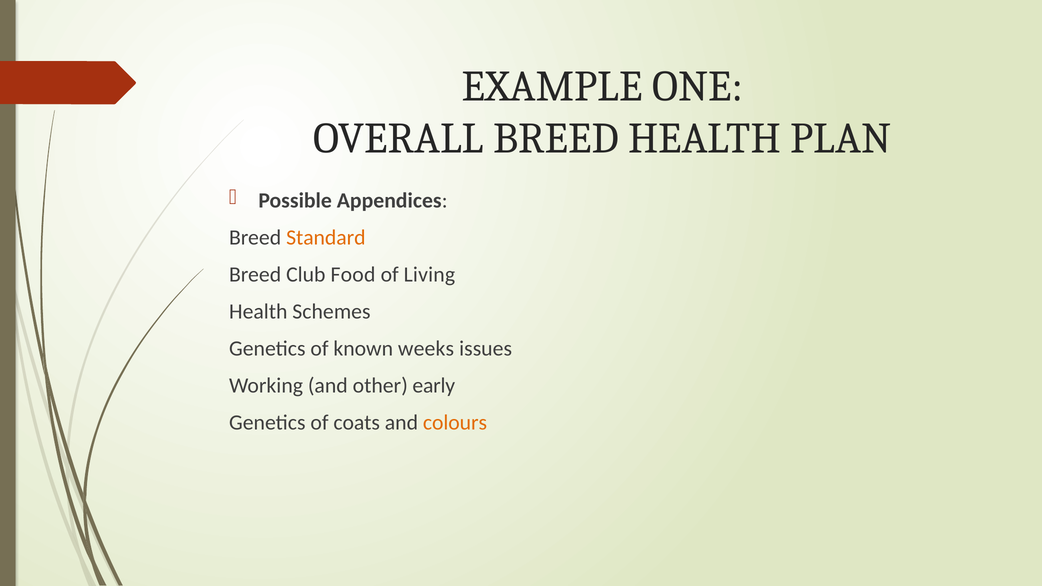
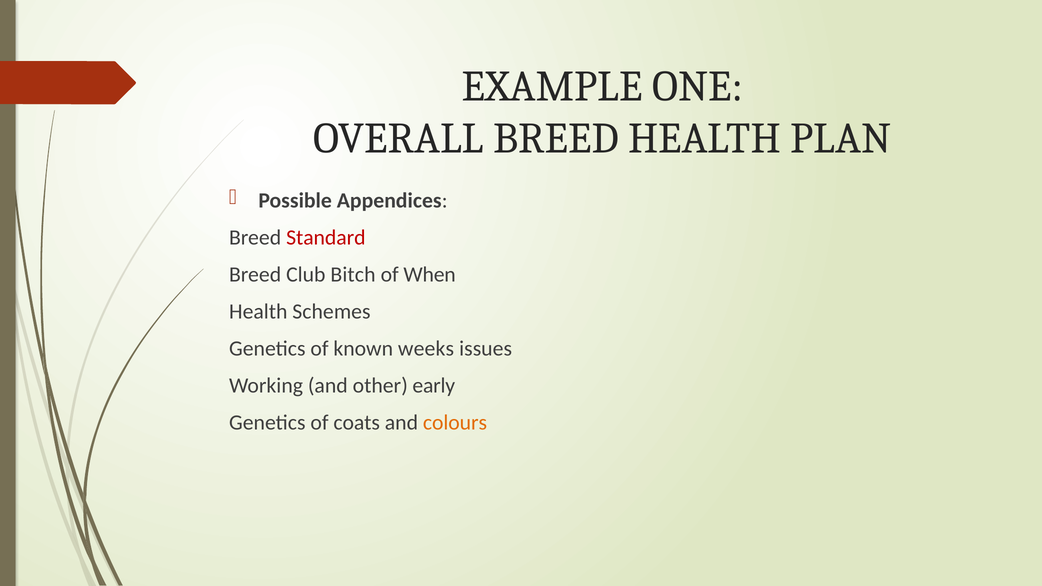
Standard colour: orange -> red (326, 238)
Food: Food -> Bitch (353, 275)
Living: Living -> When (430, 275)
